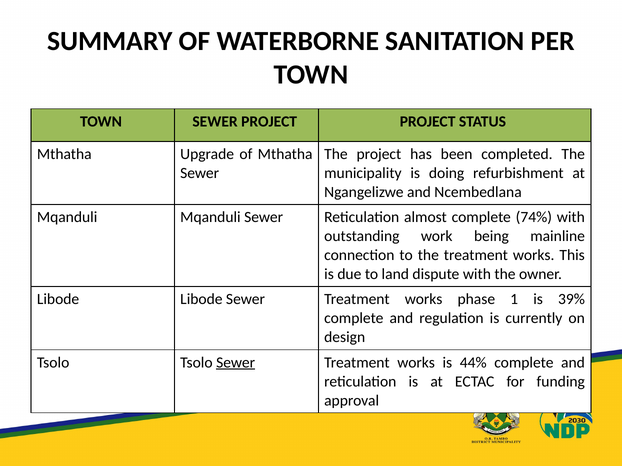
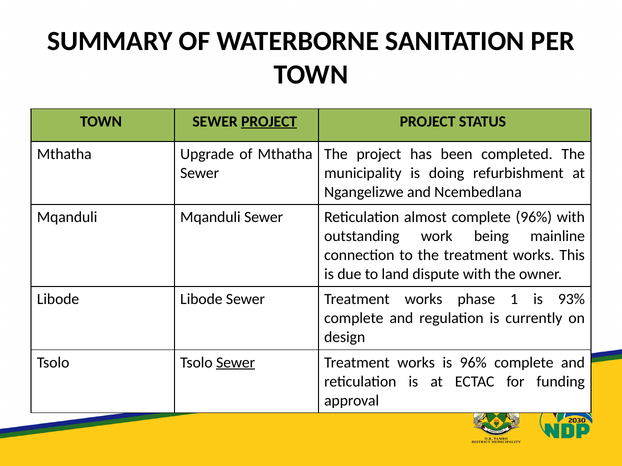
PROJECT underline: none -> present (269, 122)
complete 74%: 74% -> 96% (534, 218)
39%: 39% -> 93% (571, 300)
is 44%: 44% -> 96% (473, 363)
